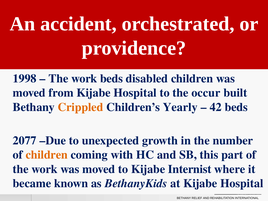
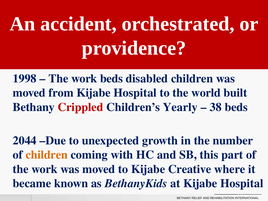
occur: occur -> world (206, 93)
Crippled colour: orange -> red (80, 107)
42: 42 -> 38 (216, 107)
2077: 2077 -> 2044 (25, 141)
Internist: Internist -> Creative (190, 169)
